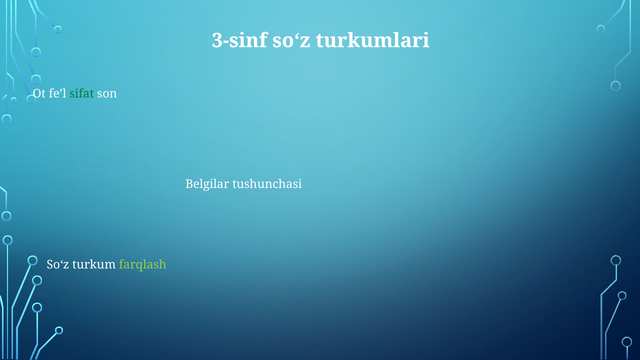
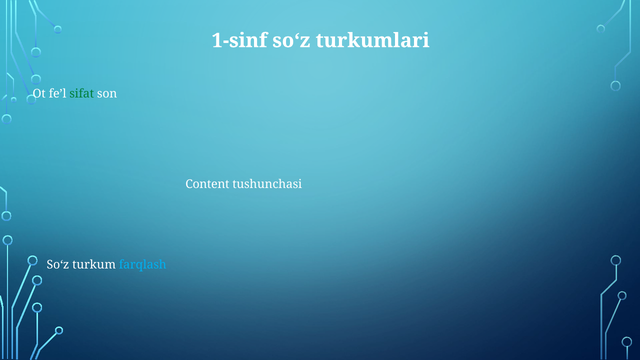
3-sinf: 3-sinf -> 1-sinf (239, 41)
Belgilar: Belgilar -> Content (207, 184)
farqlash colour: light green -> light blue (143, 265)
